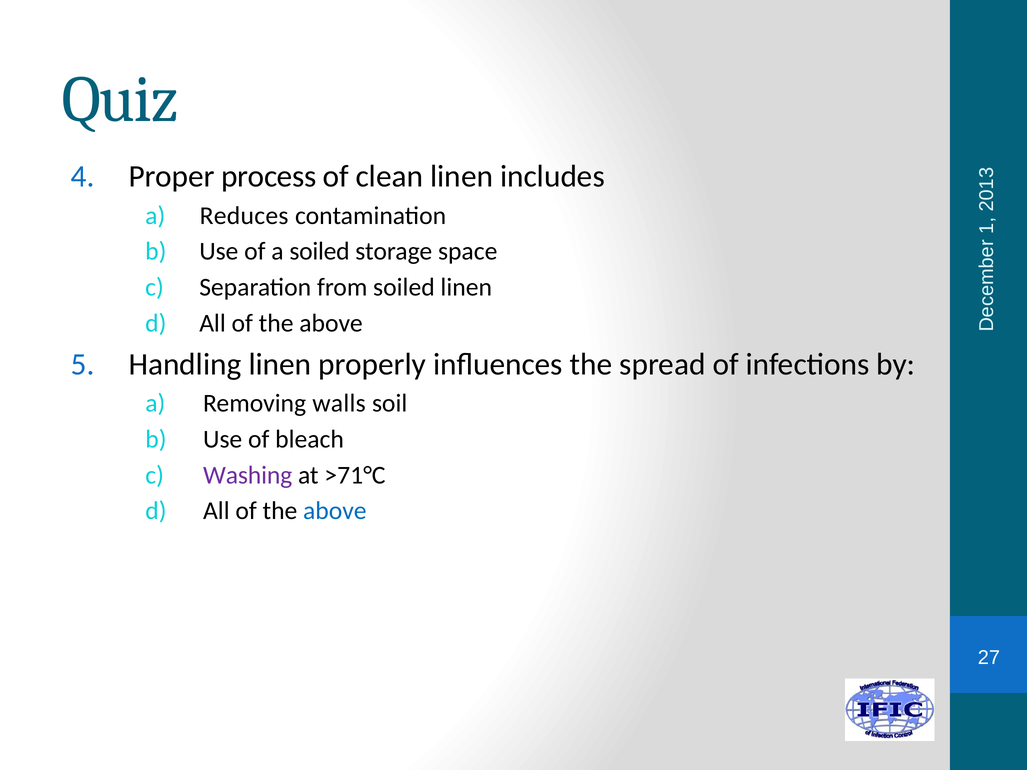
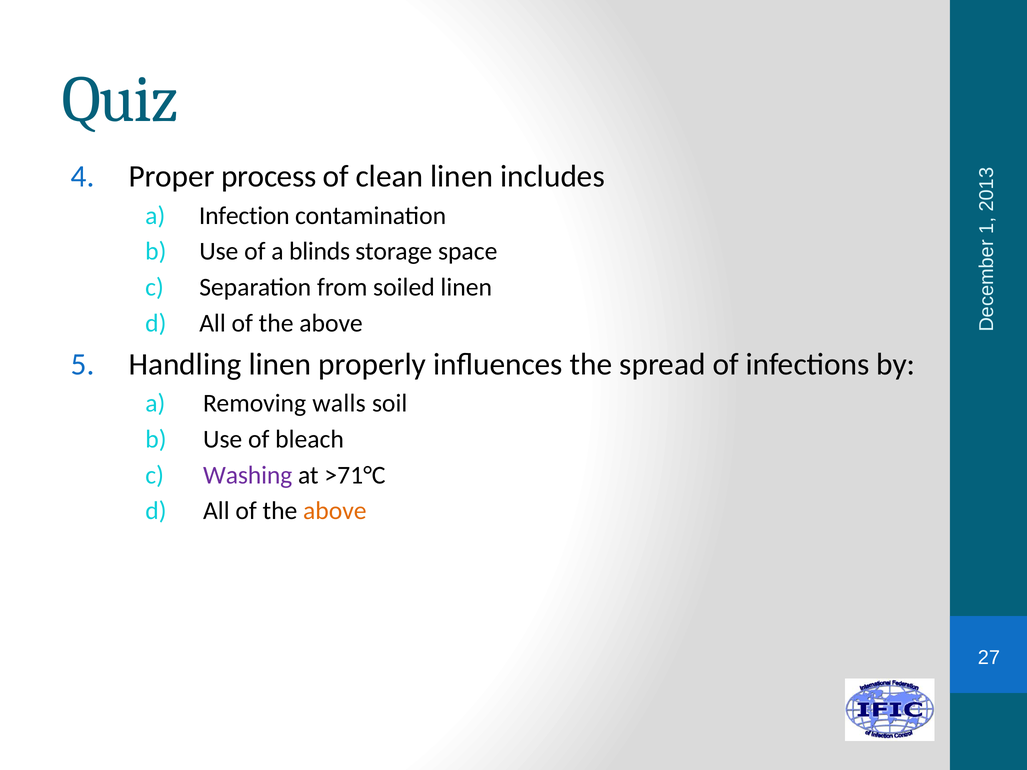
Reduces: Reduces -> Infection (244, 216)
a soiled: soiled -> blinds (320, 252)
above colour: blue -> orange (335, 511)
